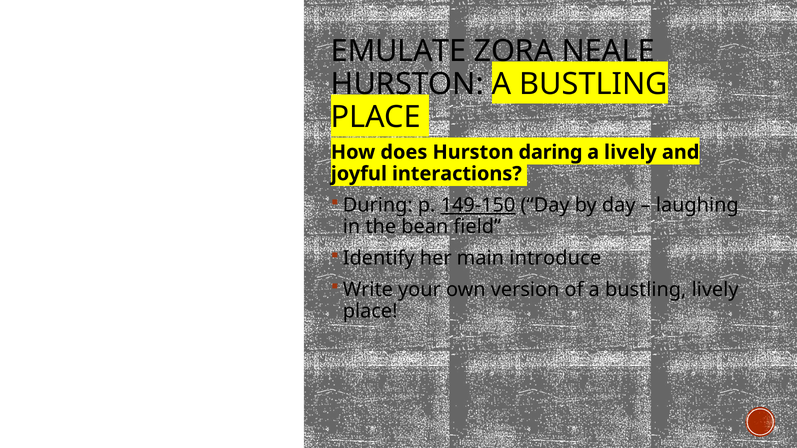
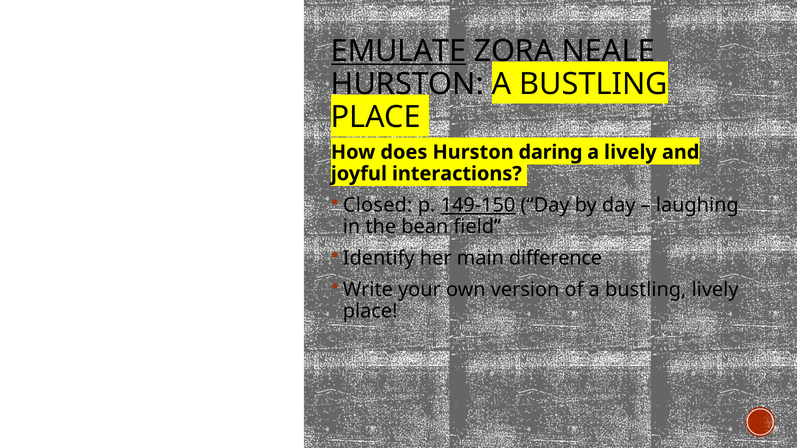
EMULATE underline: none -> present (398, 51)
During: During -> Closed (378, 205)
introduce: introduce -> difference (555, 258)
